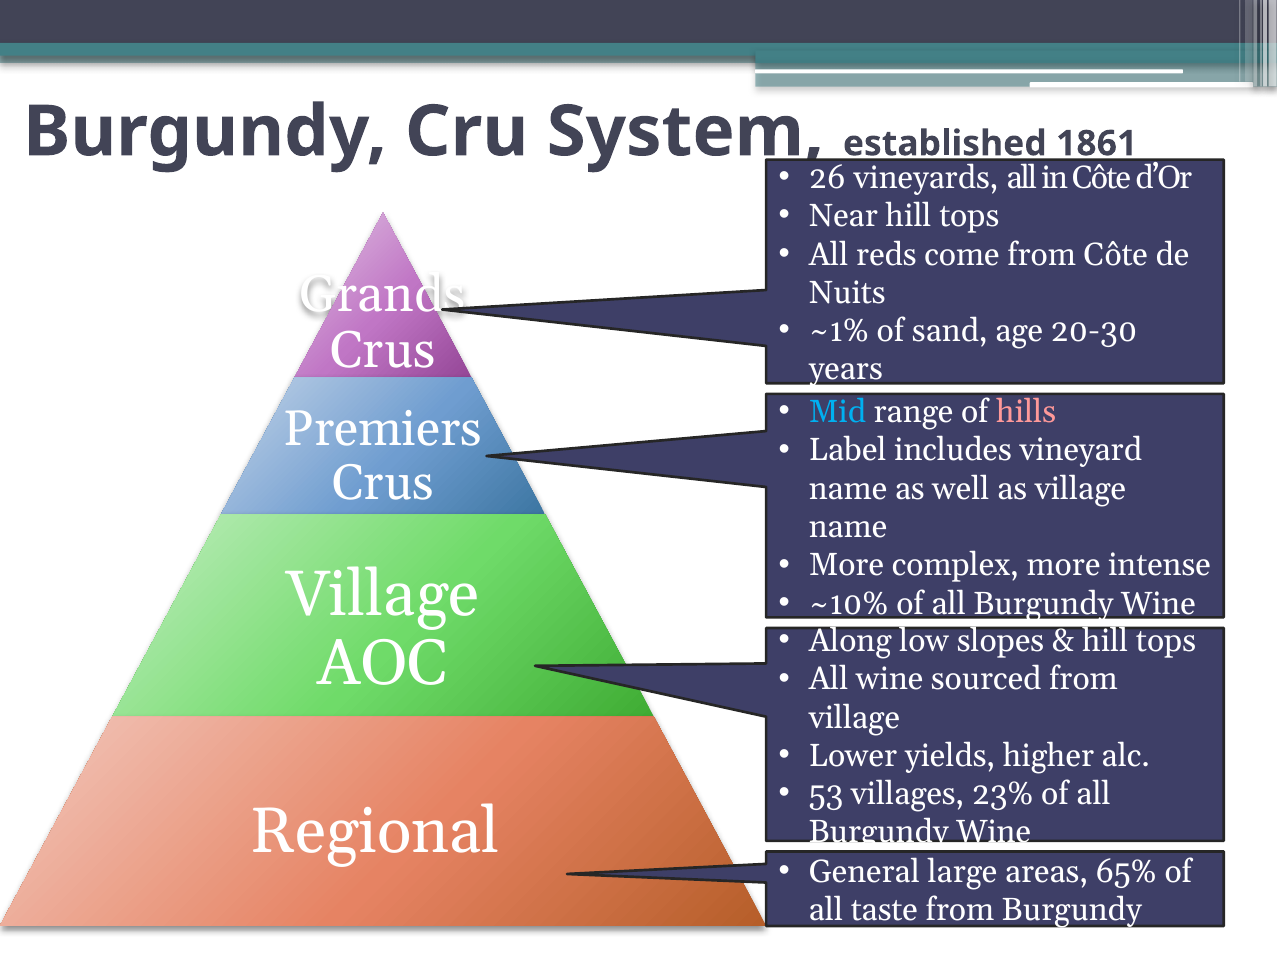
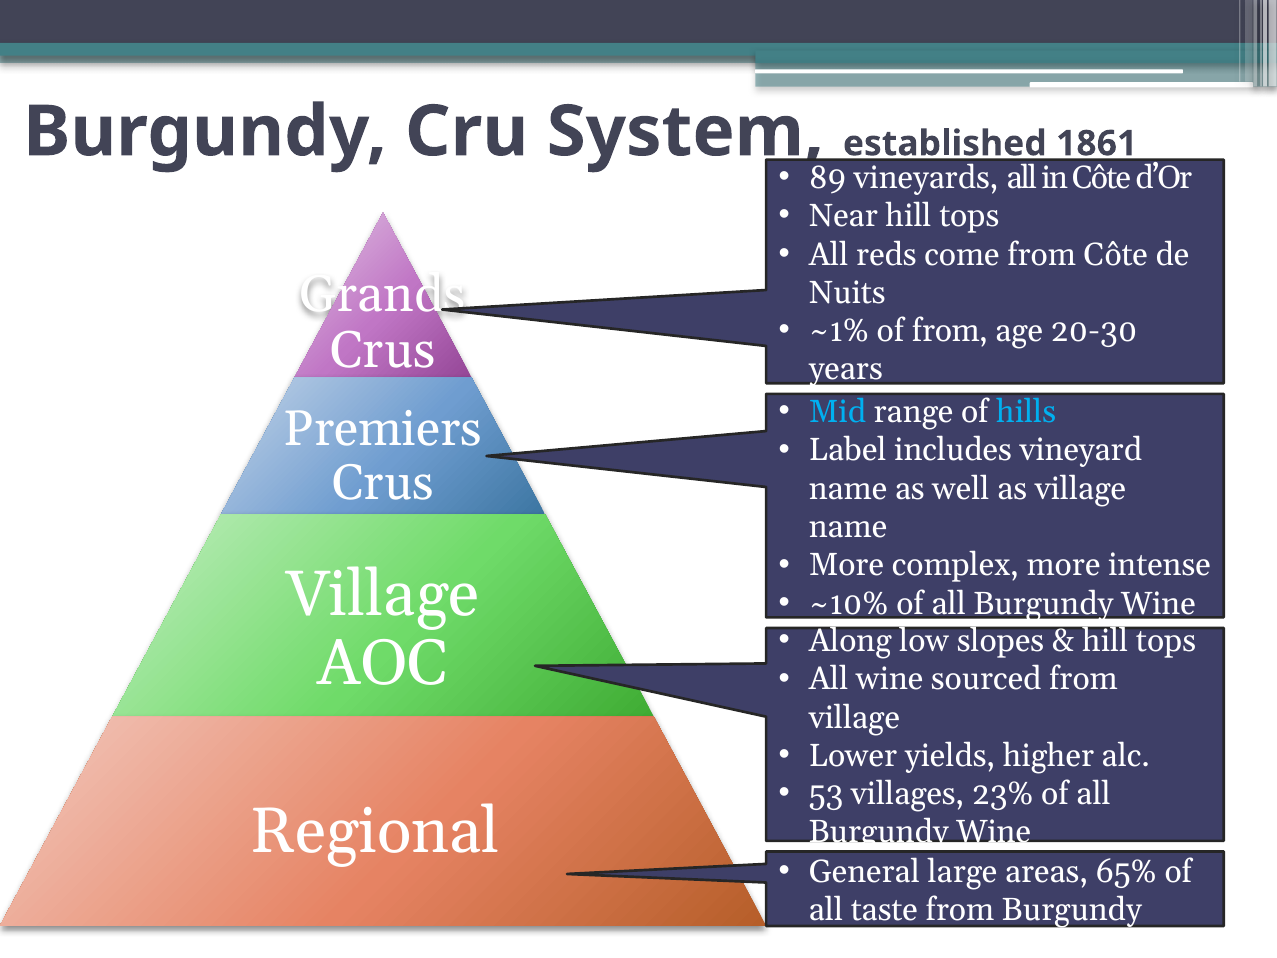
26: 26 -> 89 (827, 178)
of sand: sand -> from (950, 331)
hills colour: pink -> light blue (1026, 412)
